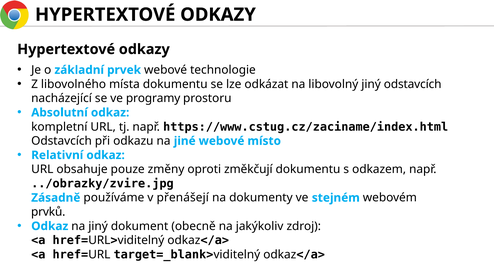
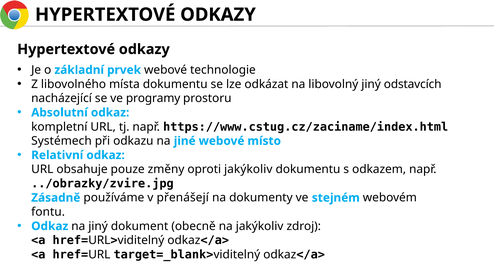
Odstavcích: Odstavcích -> Systémech (61, 141)
oproti změkčují: změkčují -> jakýkoliv (248, 169)
prvků: prvků -> fontu (48, 212)
